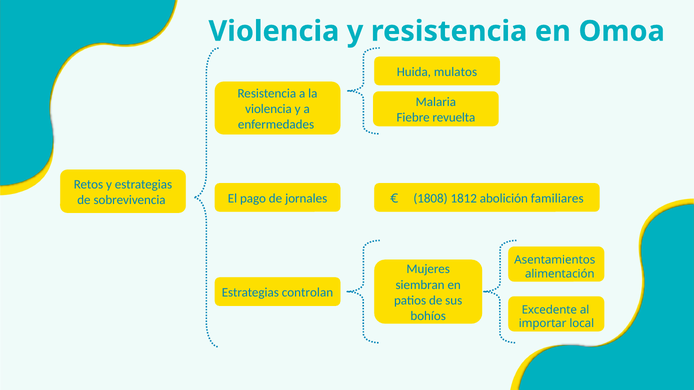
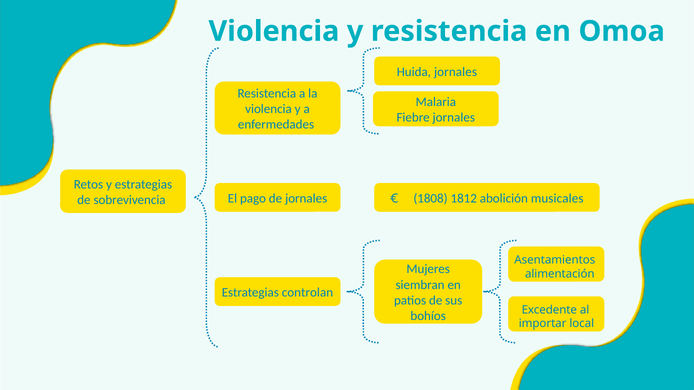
Huida mulatos: mulatos -> jornales (456, 72)
Fiebre revuelta: revuelta -> jornales (454, 118)
familiares: familiares -> musicales (557, 198)
